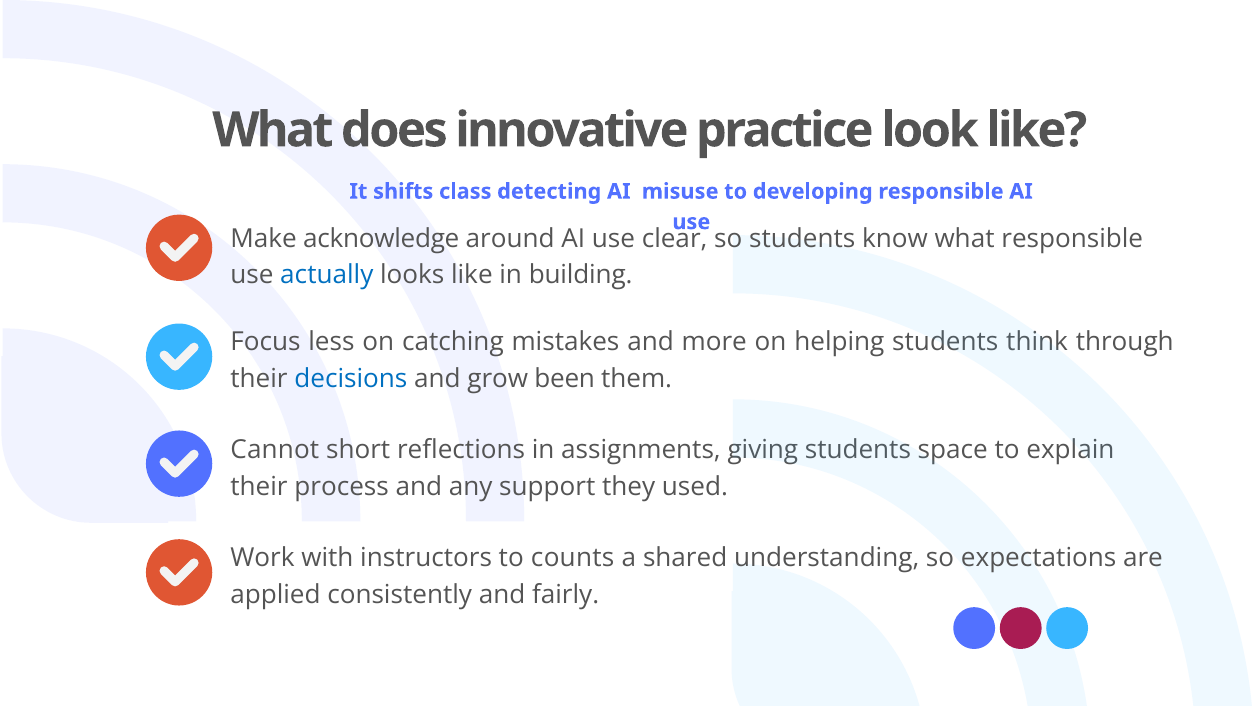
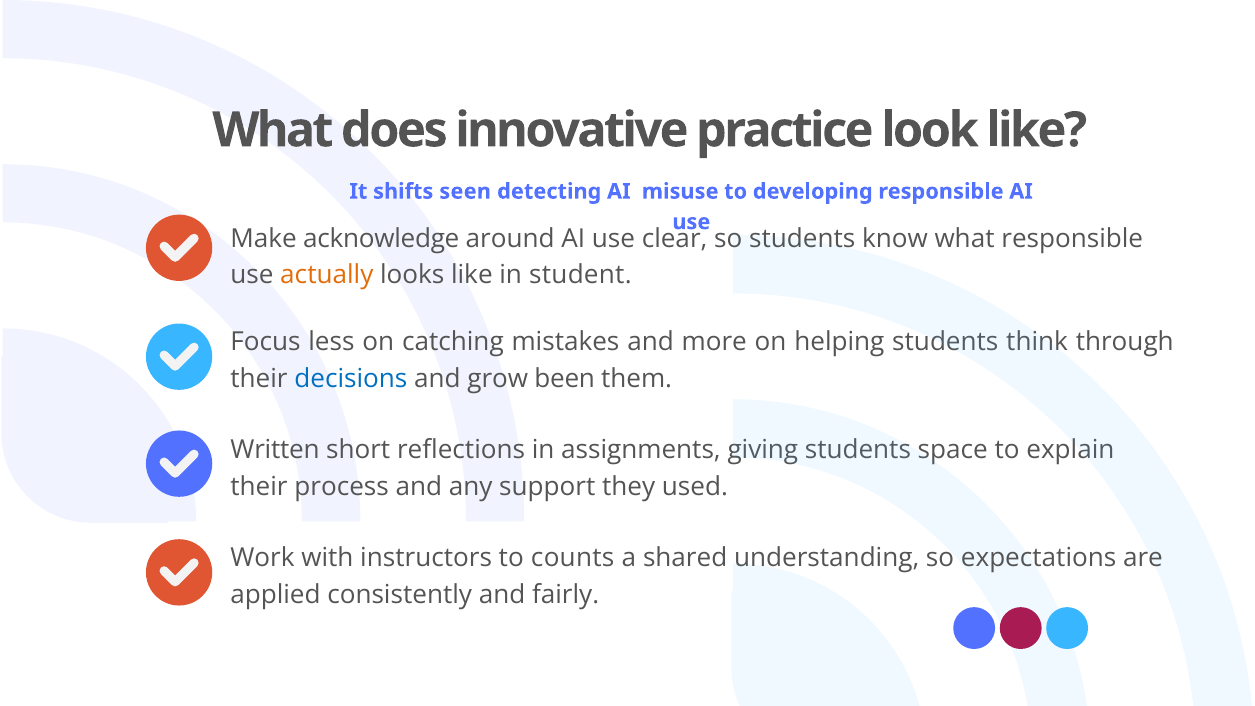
class: class -> seen (465, 191)
actually colour: blue -> orange (327, 275)
building: building -> student (580, 275)
Cannot: Cannot -> Written (275, 450)
